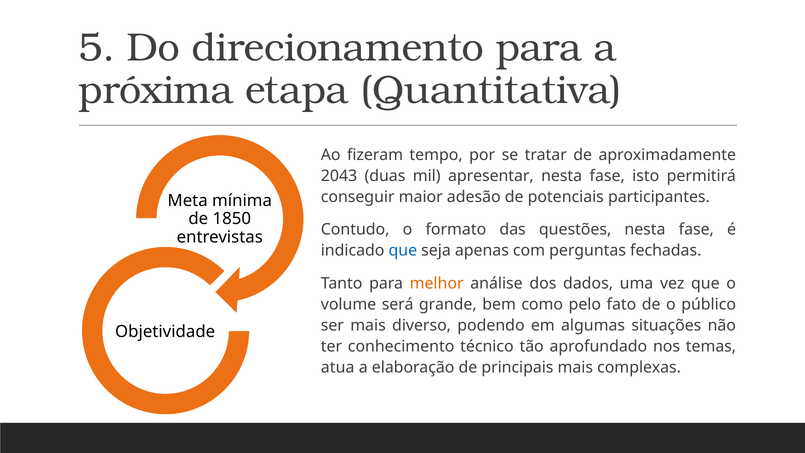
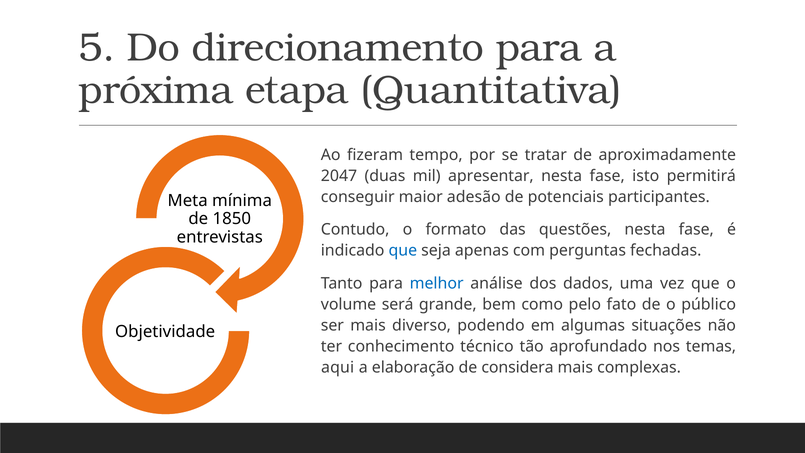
2043: 2043 -> 2047 (339, 176)
melhor colour: orange -> blue (437, 283)
atua: atua -> aqui (338, 367)
principais: principais -> considera (517, 367)
